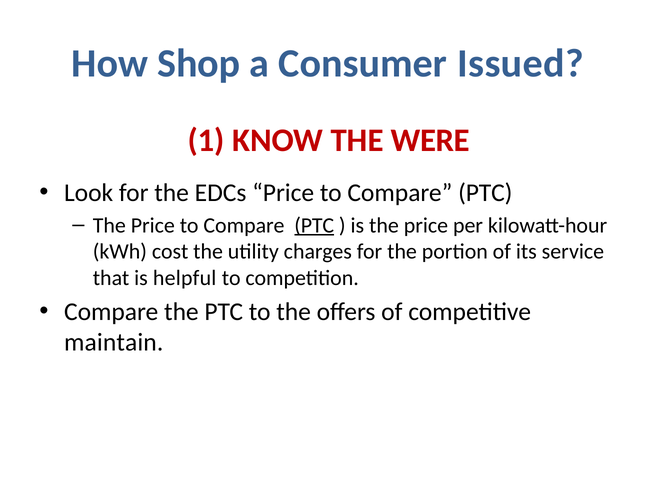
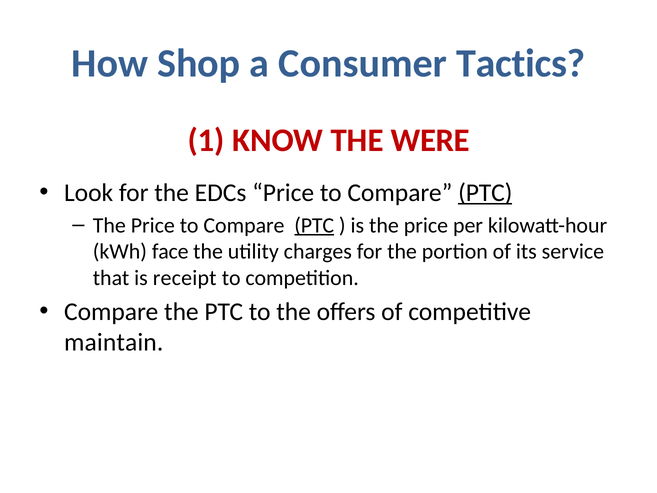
Issued: Issued -> Tactics (521, 64)
PTC underline: none -> present (485, 193)
cost: cost -> face (170, 251)
helpful: helpful -> receipt (185, 278)
